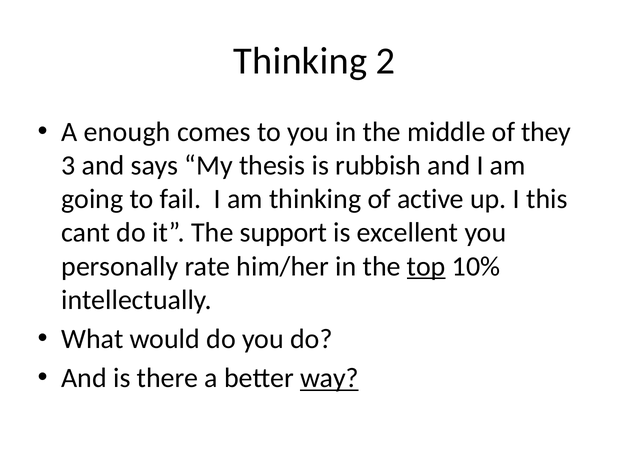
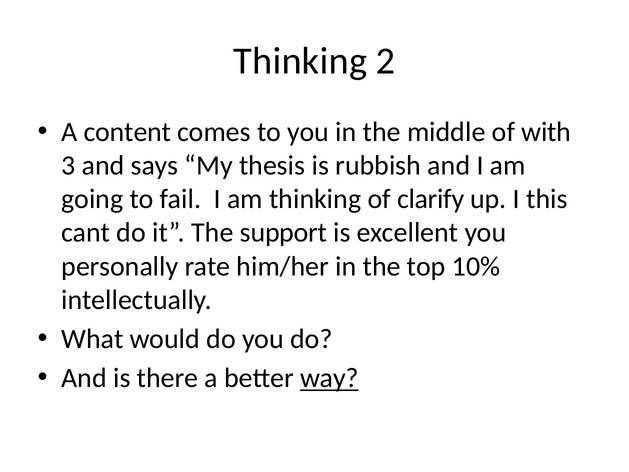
enough: enough -> content (127, 132)
they: they -> with (546, 132)
active: active -> clarify (431, 199)
top underline: present -> none (426, 266)
